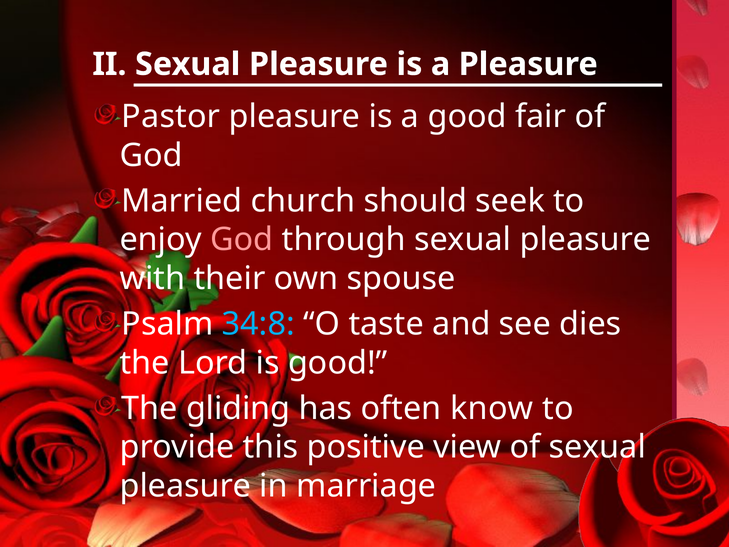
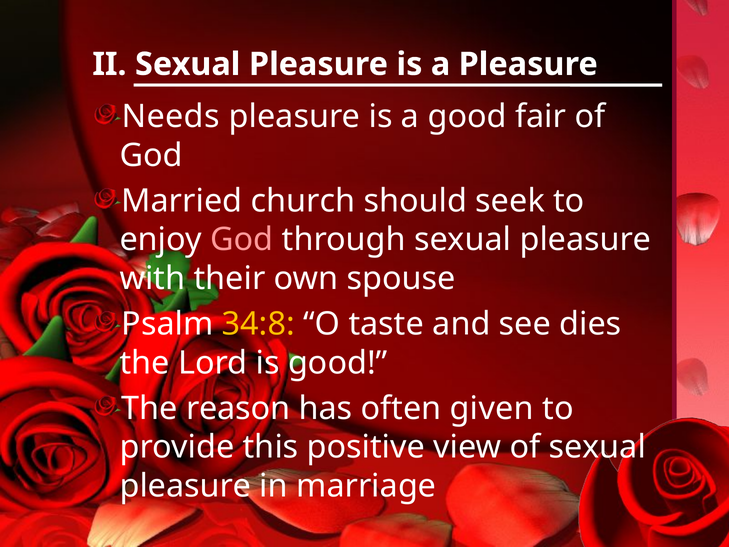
Pastor: Pastor -> Needs (171, 116)
34:8 colour: light blue -> yellow (258, 324)
gliding: gliding -> reason (238, 408)
know: know -> given (492, 408)
